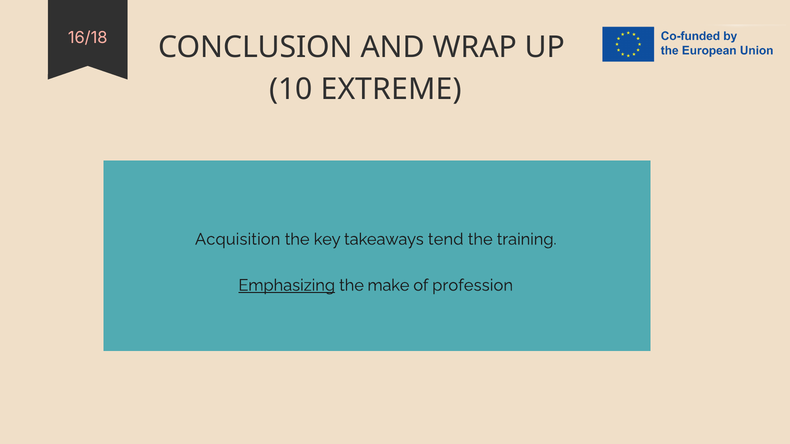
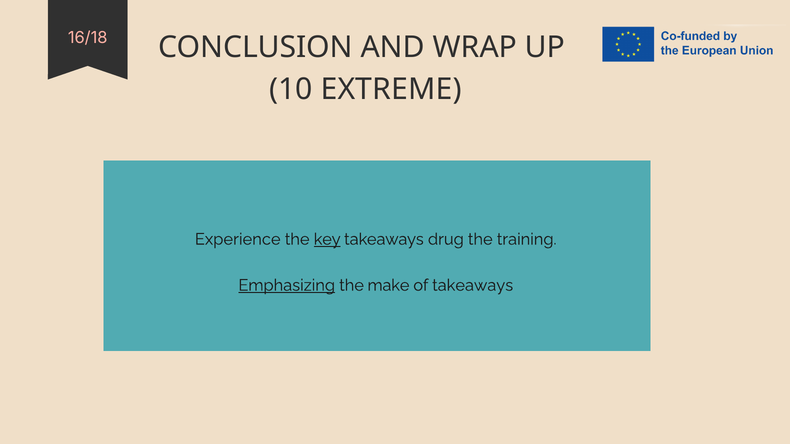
Acquisition: Acquisition -> Experience (238, 239)
key underline: none -> present (327, 239)
tend: tend -> drug (446, 239)
of profession: profession -> takeaways (473, 286)
